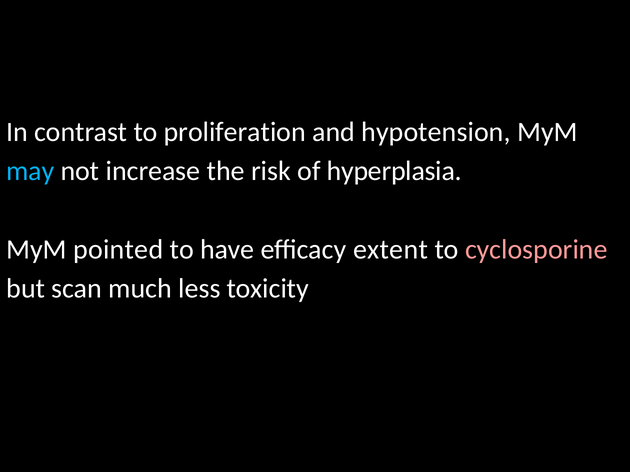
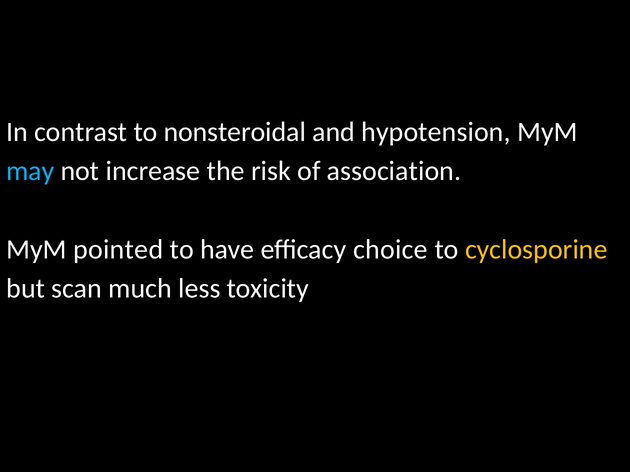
proliferation: proliferation -> nonsteroidal (235, 132)
hyperplasia: hyperplasia -> association (394, 171)
extent: extent -> choice (390, 250)
cyclosporine colour: pink -> yellow (536, 250)
